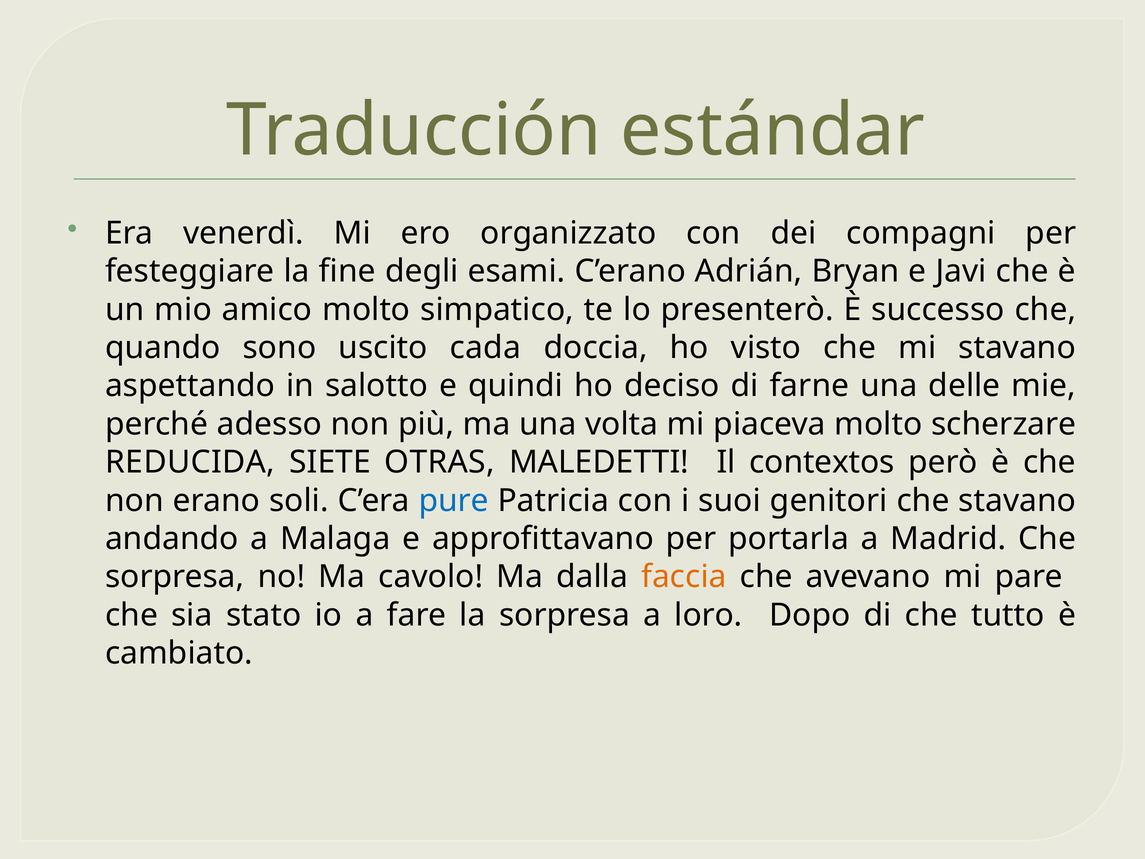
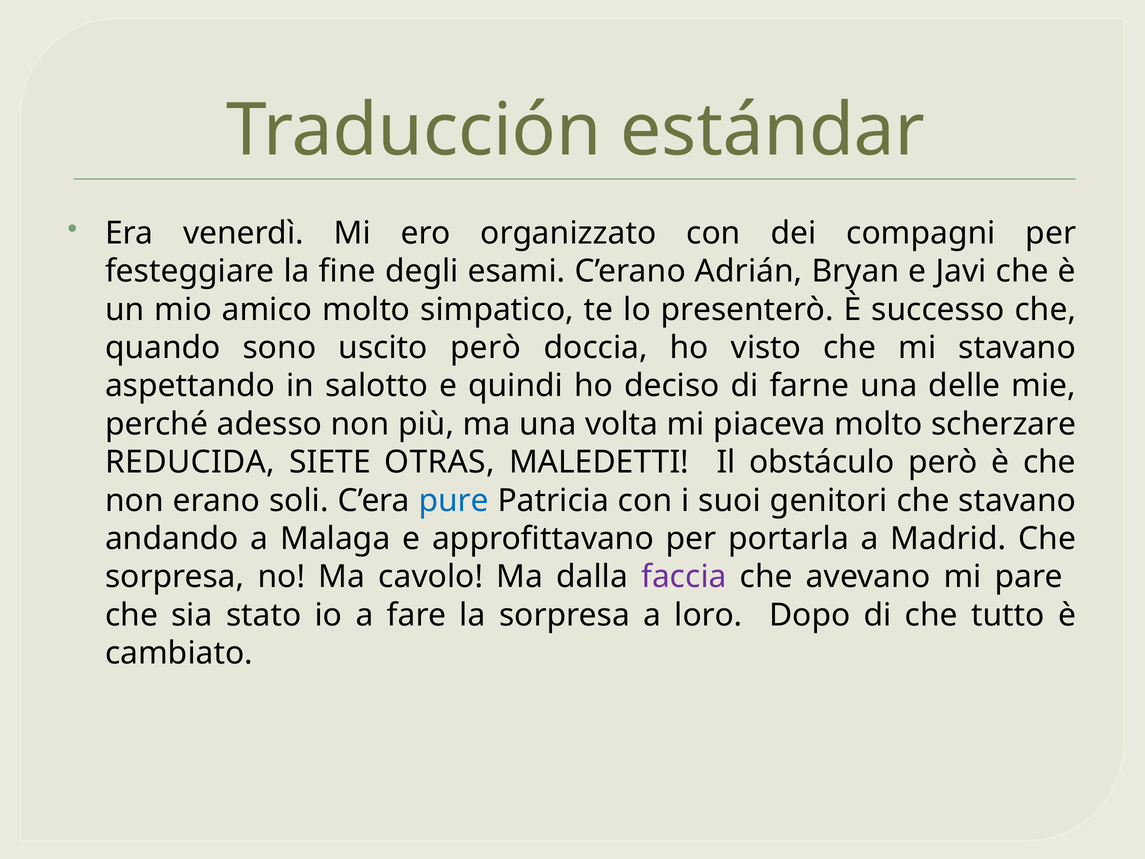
uscito cada: cada -> però (485, 348)
contextos: contextos -> obstáculo (822, 462)
faccia colour: orange -> purple (684, 577)
